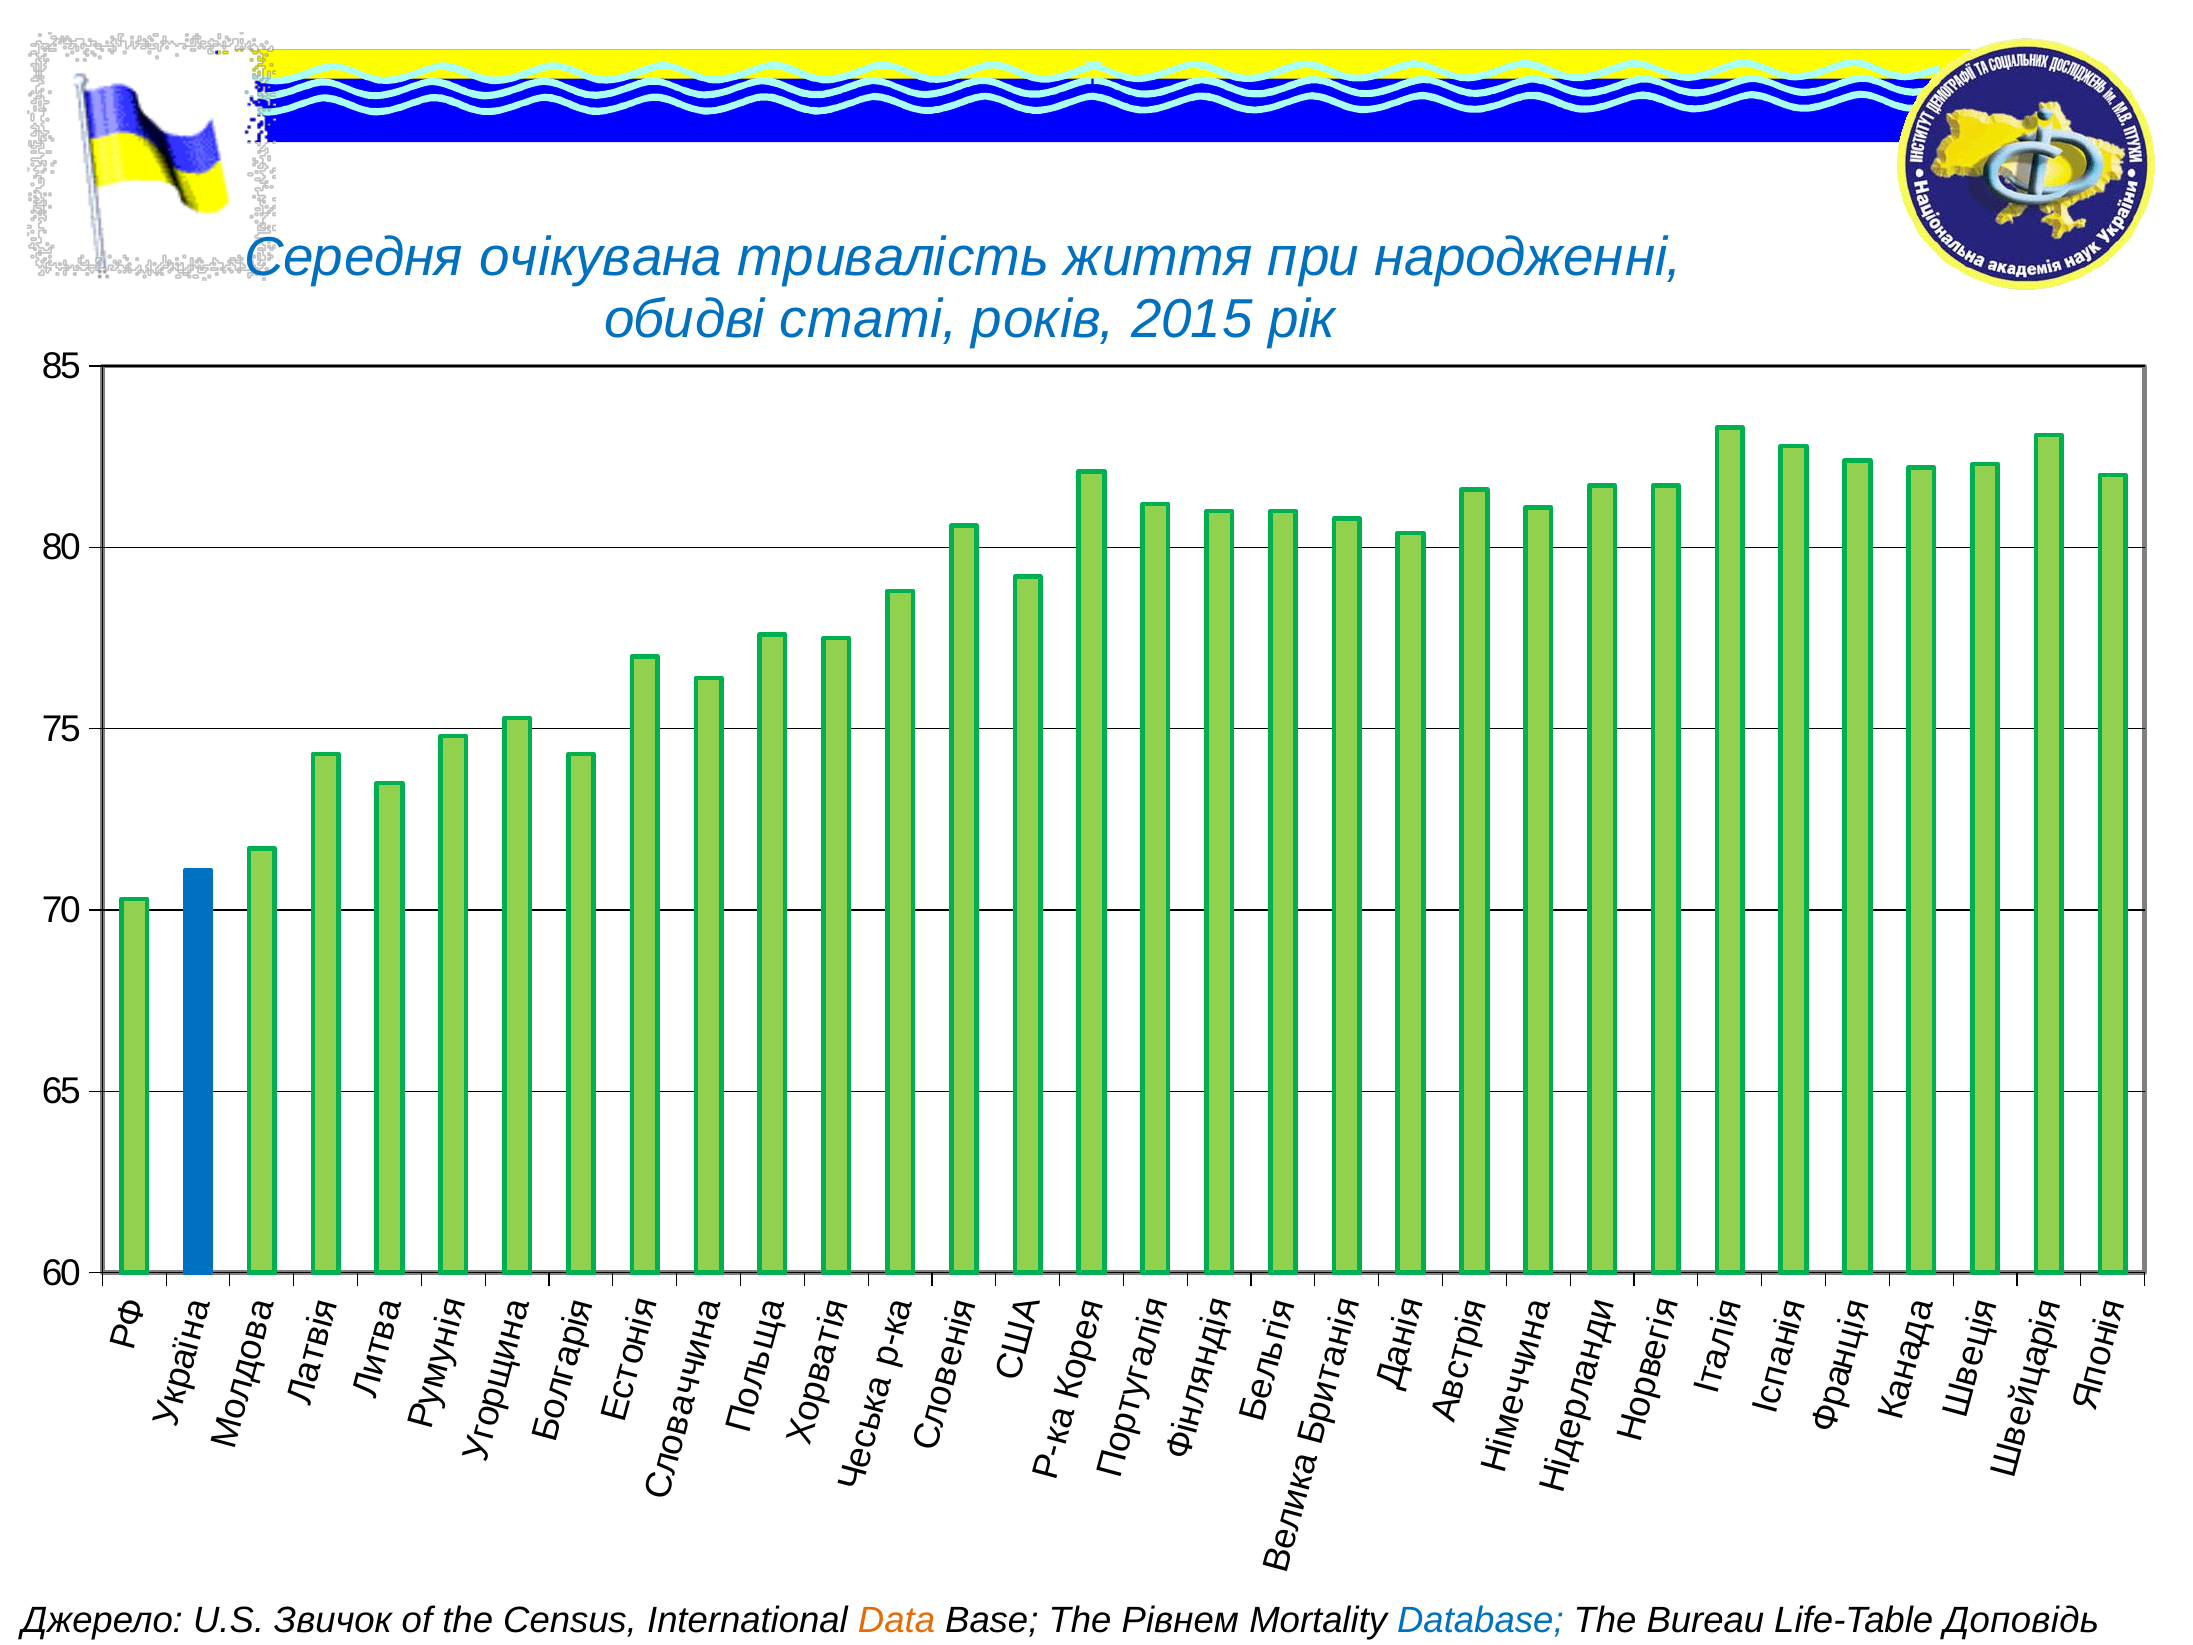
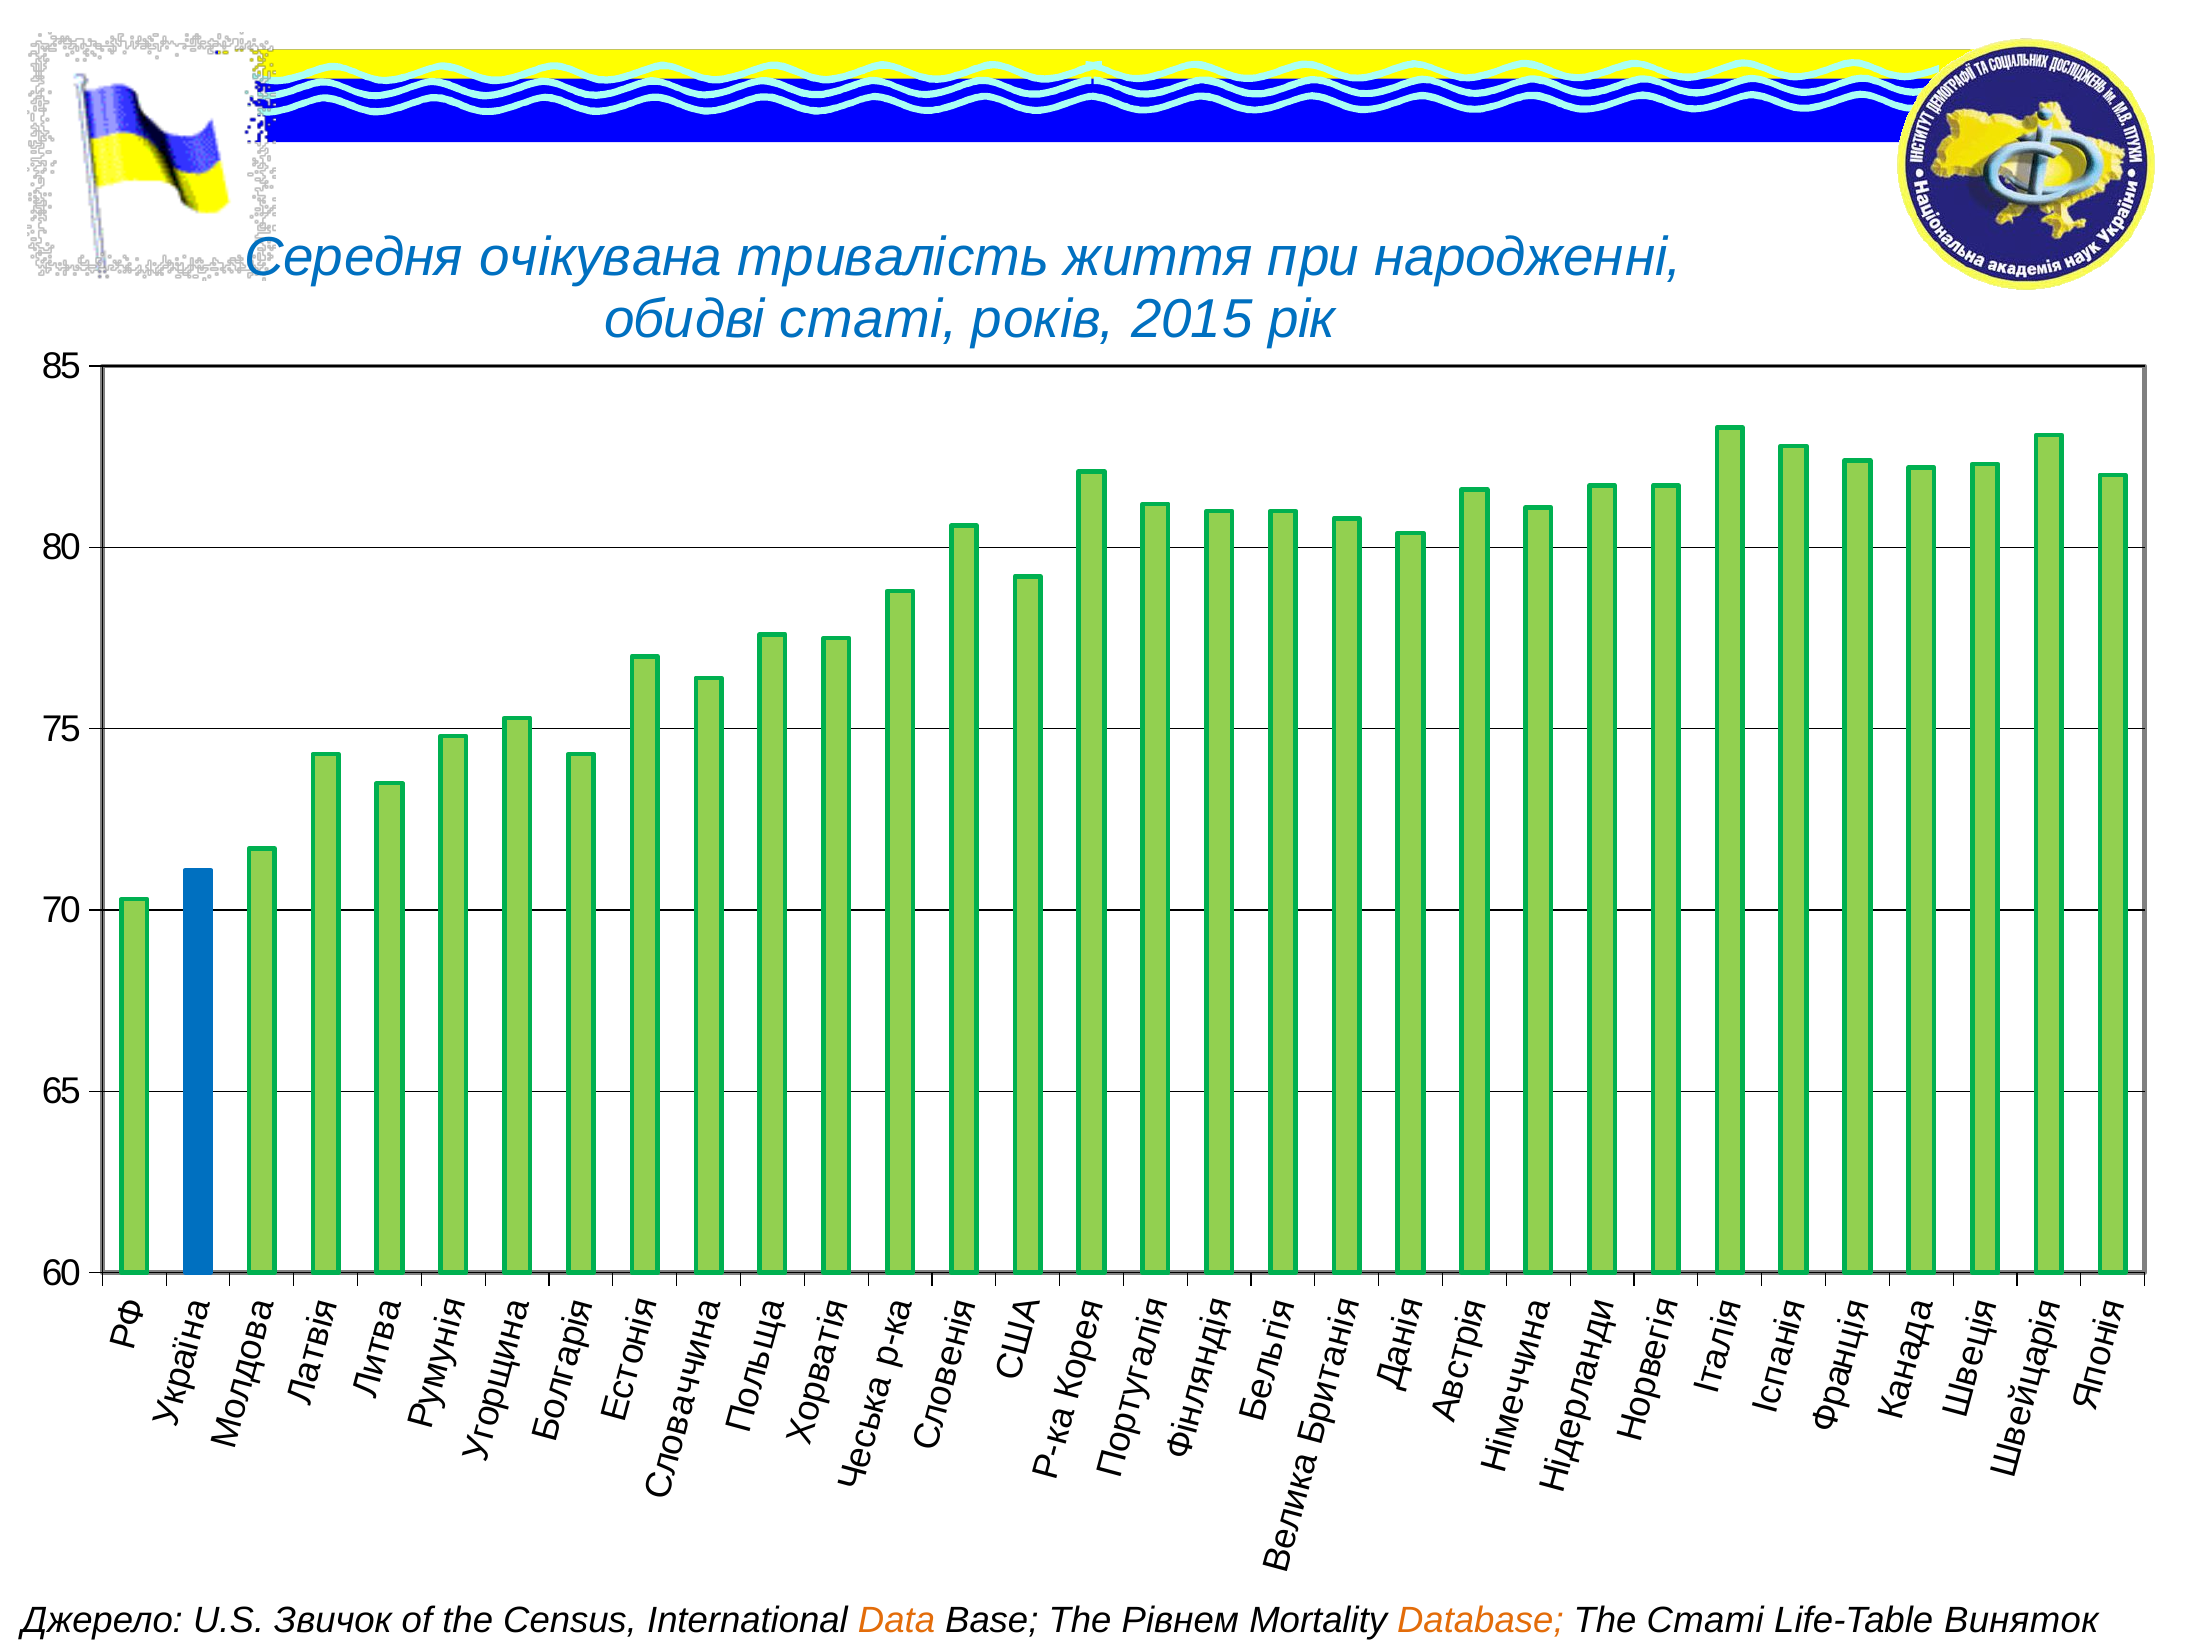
Database colour: blue -> orange (1480, 1620)
The Bureau: Bureau -> Статі (1705, 1620)
Доповідь: Доповідь -> Виняток (2021, 1620)
